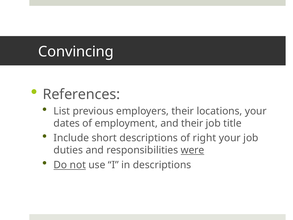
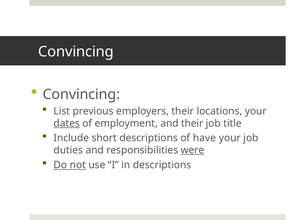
References: References -> Convincing (81, 94)
dates underline: none -> present (67, 123)
right: right -> have (204, 138)
